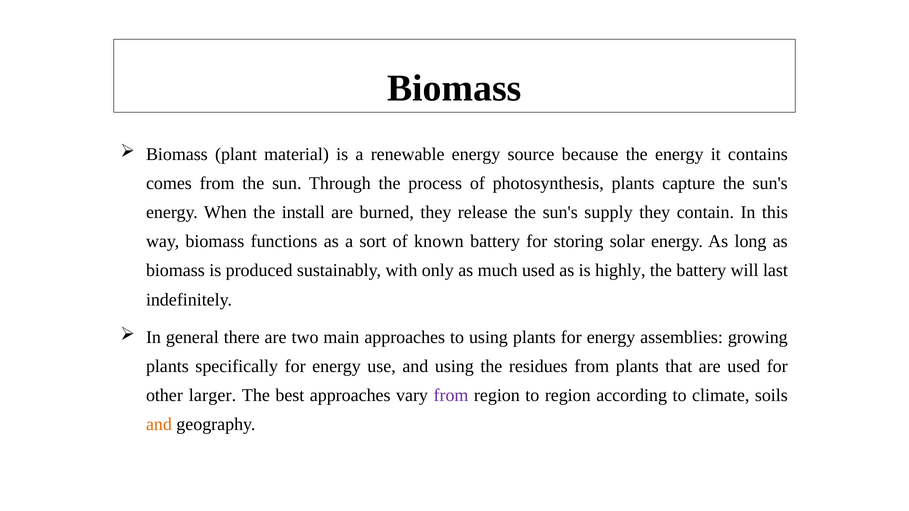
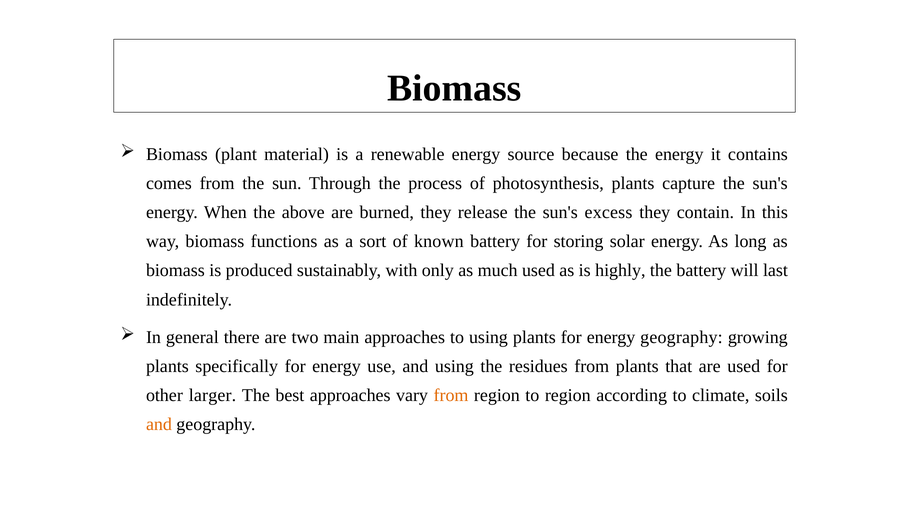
install: install -> above (303, 212)
supply: supply -> excess (609, 212)
energy assemblies: assemblies -> geography (681, 337)
from colour: purple -> orange (451, 396)
